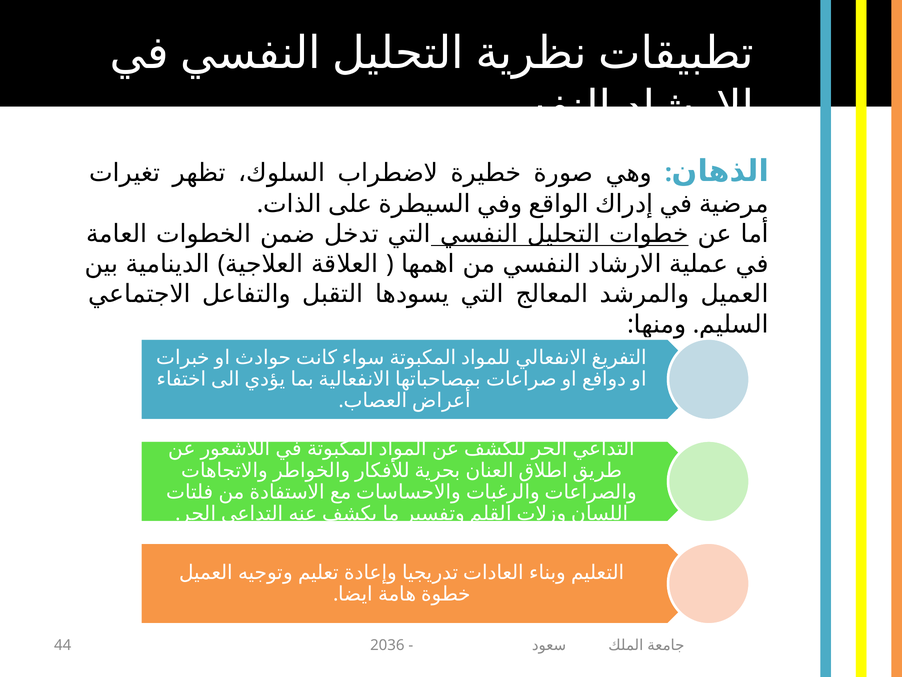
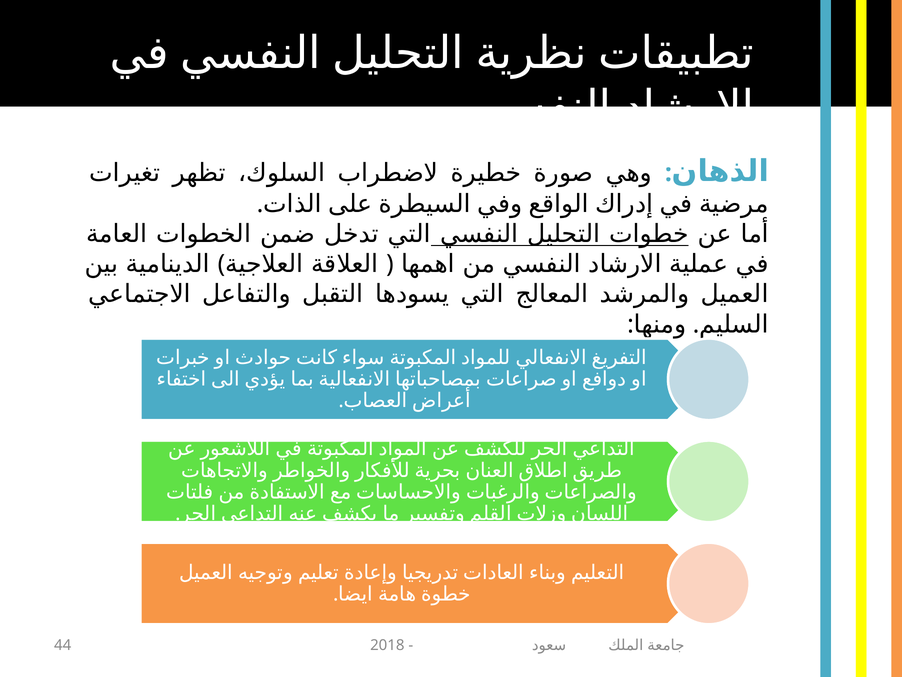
2036: 2036 -> 2018 (387, 645)
